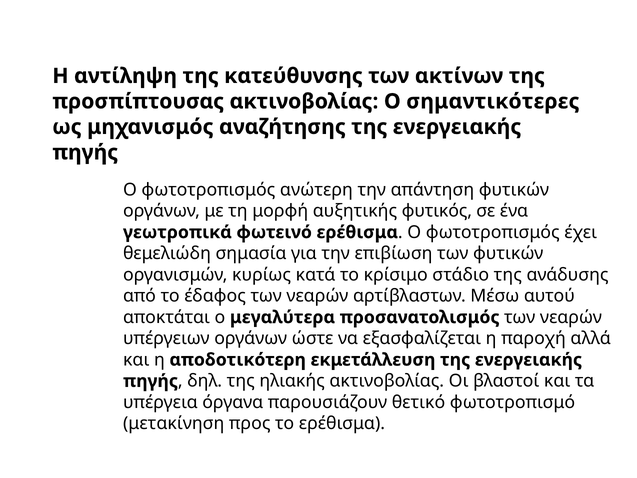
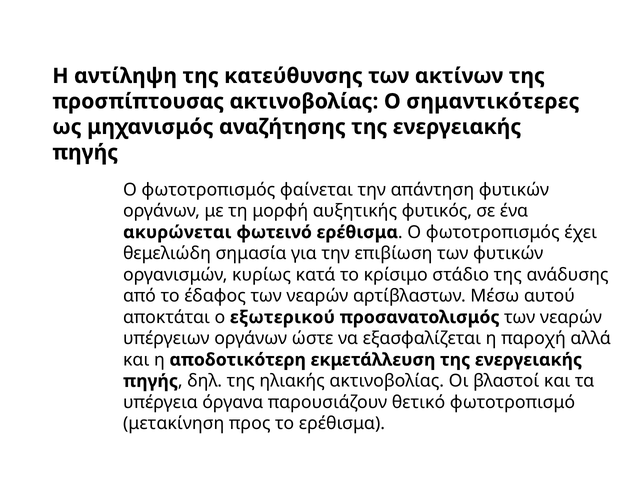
ανώτερη: ανώτερη -> φαίνεται (316, 190)
γεωτροπικά: γεωτροπικά -> ακυρώνεται (177, 232)
μεγαλύτερα: μεγαλύτερα -> εξωτερικού (282, 317)
